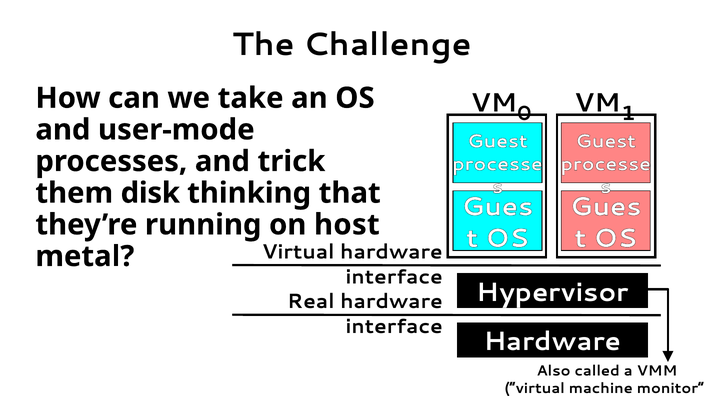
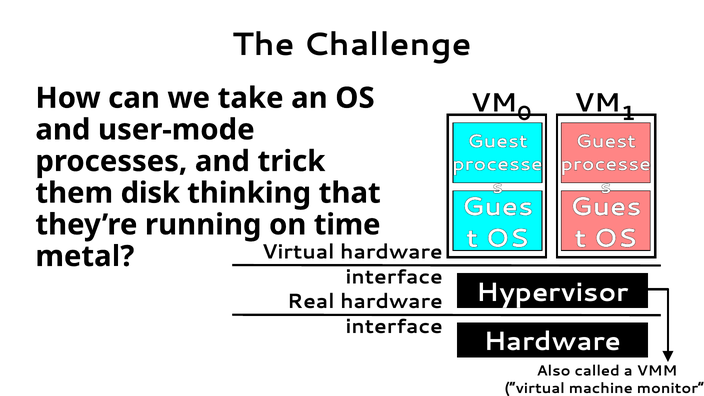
host: host -> time (347, 225)
